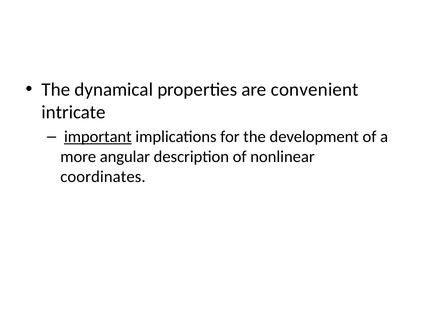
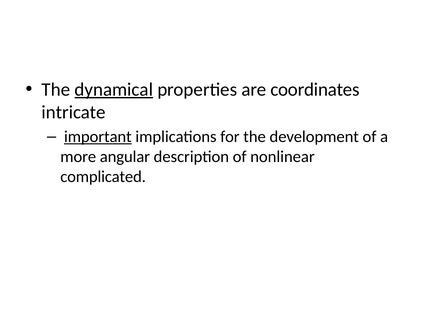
dynamical underline: none -> present (114, 90)
convenient: convenient -> coordinates (315, 90)
coordinates: coordinates -> complicated (103, 177)
